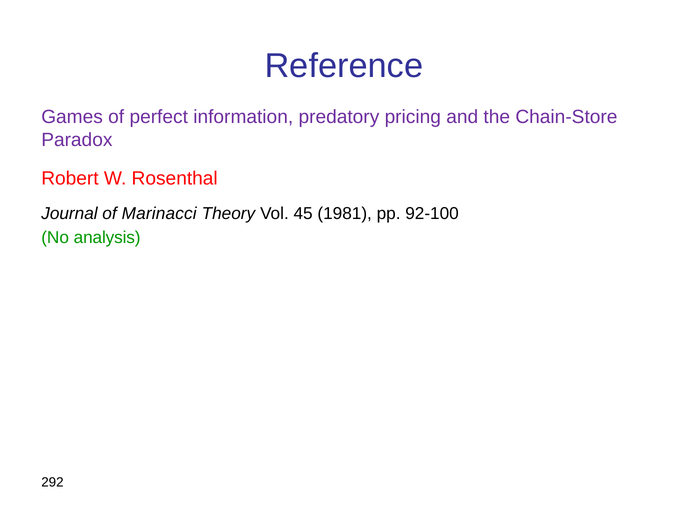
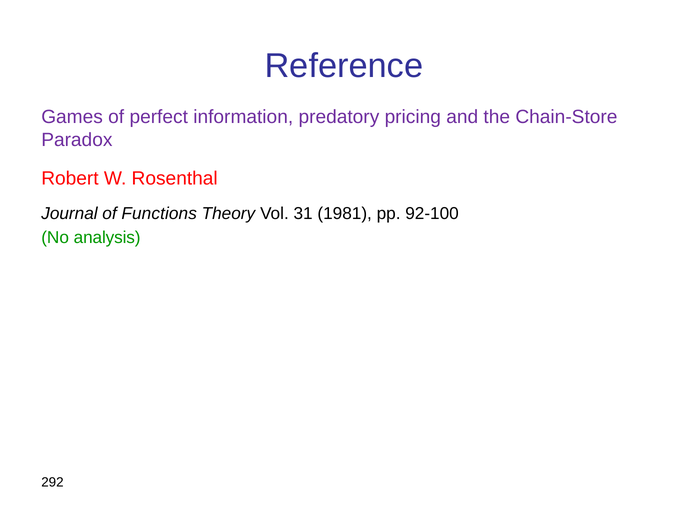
Marinacci: Marinacci -> Functions (159, 214)
45: 45 -> 31 (303, 214)
